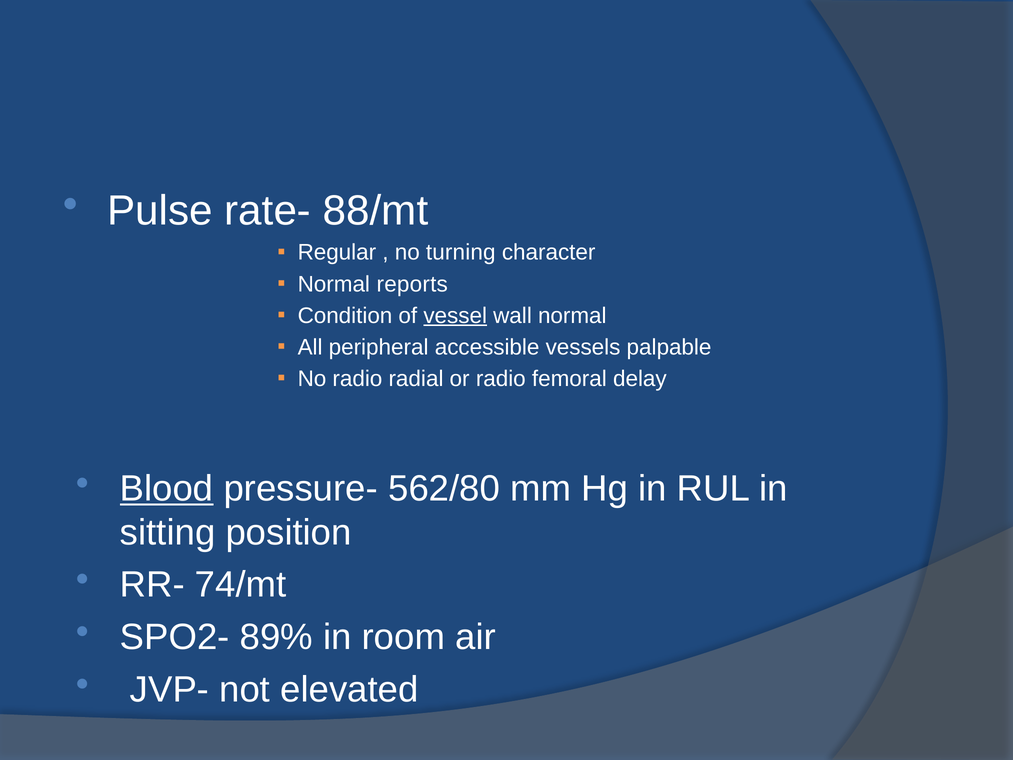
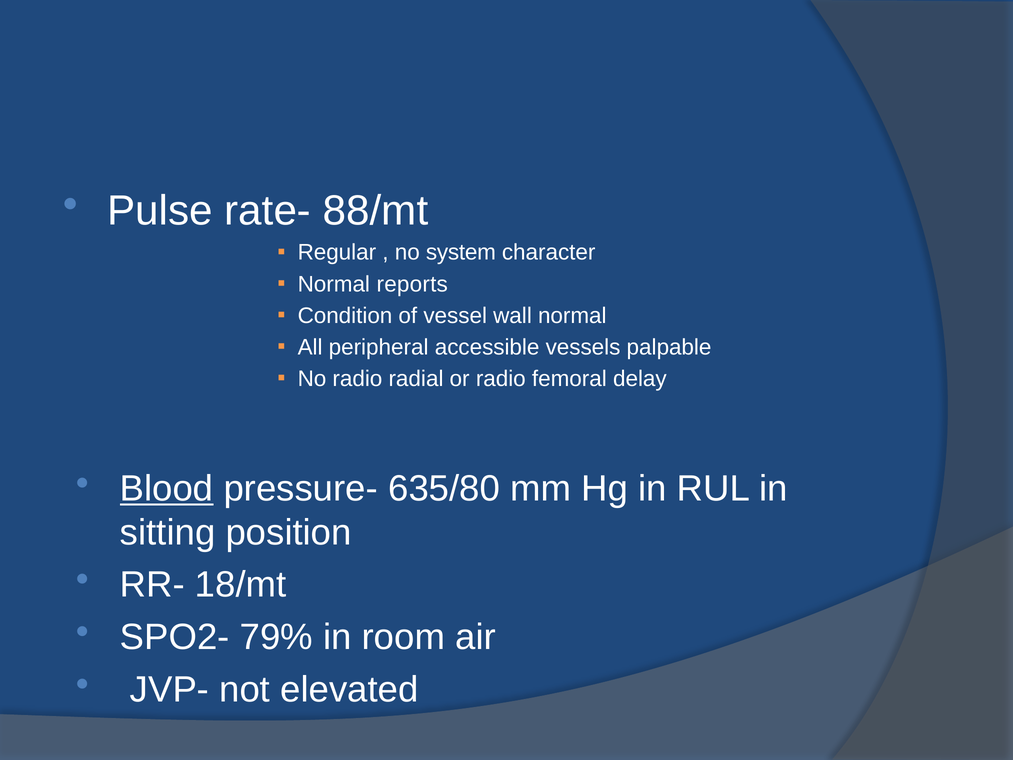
turning: turning -> system (461, 252)
vessel underline: present -> none (455, 316)
562/80: 562/80 -> 635/80 (444, 488)
74/mt: 74/mt -> 18/mt (241, 585)
89%: 89% -> 79% (276, 637)
